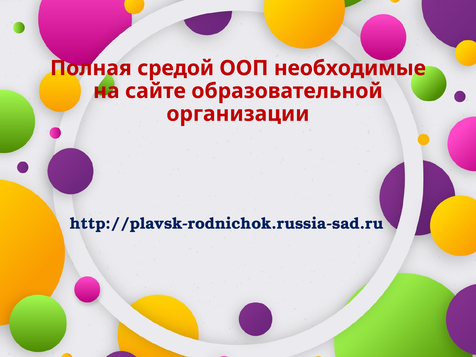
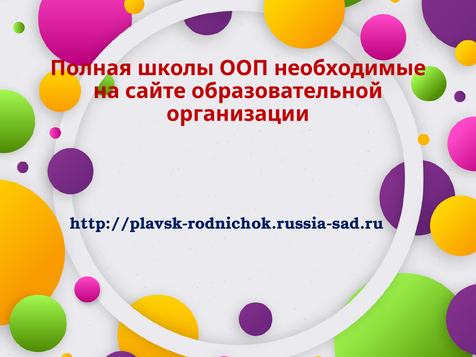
средой: средой -> школы (176, 68)
